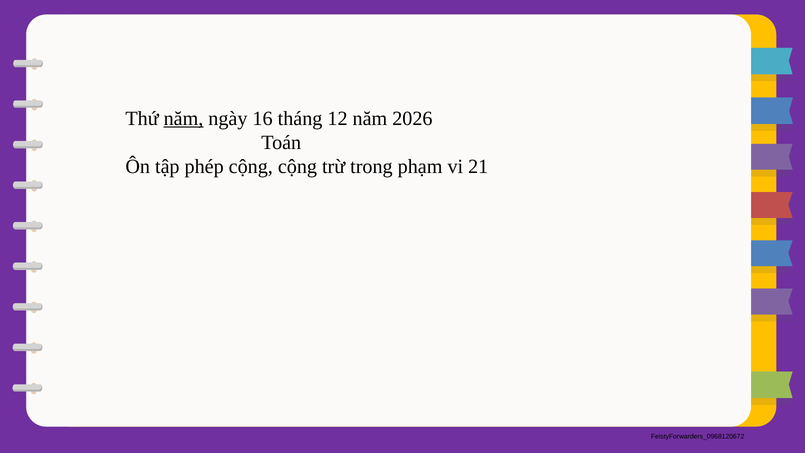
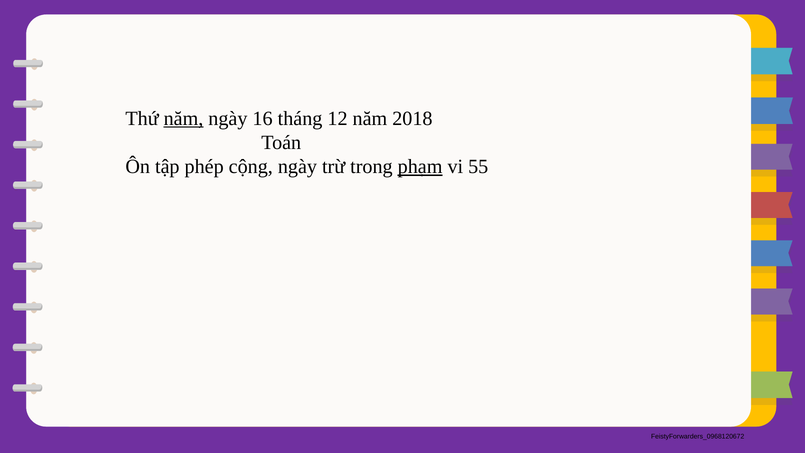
2026: 2026 -> 2018 (412, 118)
cộng cộng: cộng -> ngày (297, 167)
phạm underline: none -> present (420, 167)
21: 21 -> 55 (478, 167)
